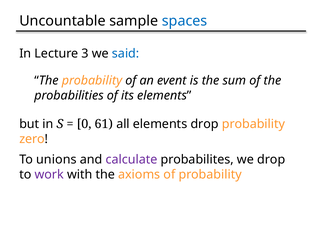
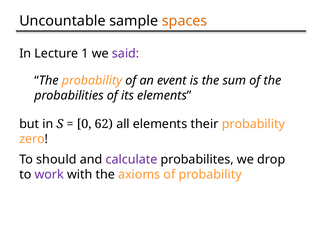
spaces colour: blue -> orange (185, 21)
3: 3 -> 1 (85, 54)
said colour: blue -> purple (126, 54)
61: 61 -> 62 (104, 124)
elements drop: drop -> their (205, 124)
unions: unions -> should (56, 160)
